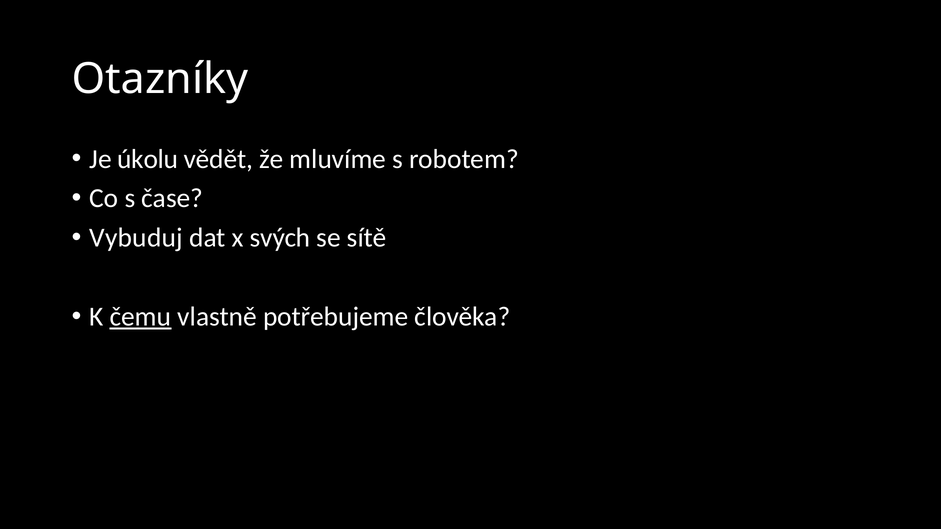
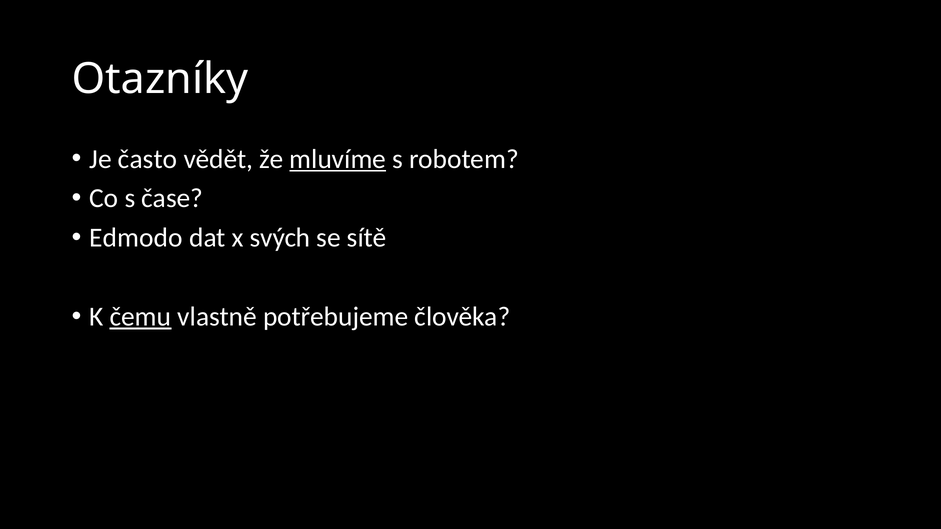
úkolu: úkolu -> často (148, 159)
mluvíme underline: none -> present (338, 159)
Vybuduj: Vybuduj -> Edmodo (136, 238)
